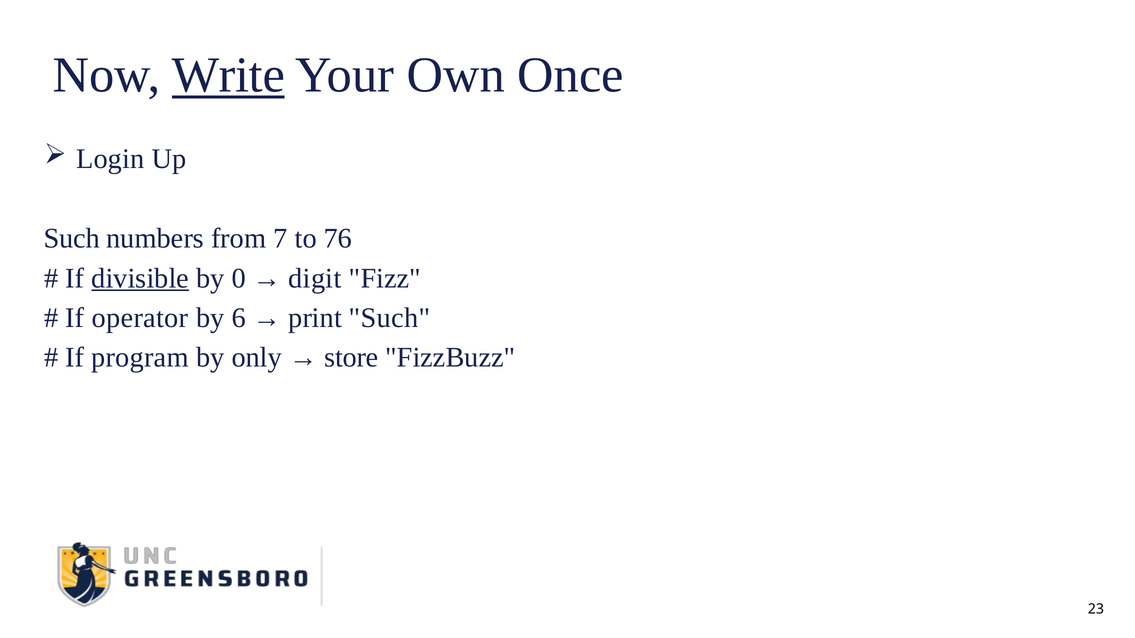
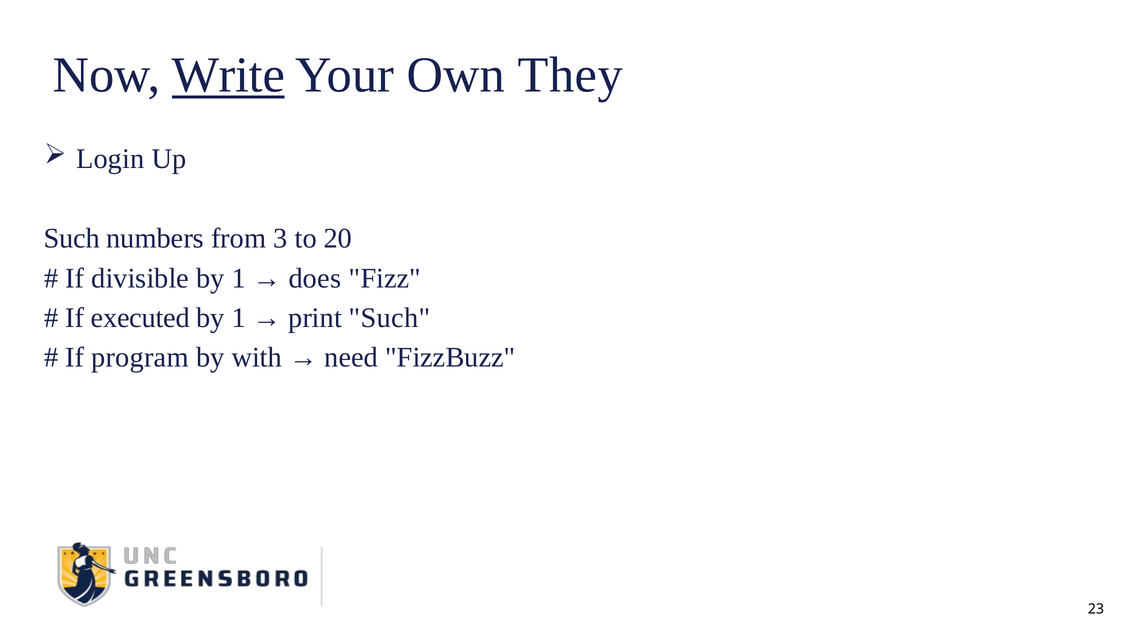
Once: Once -> They (570, 75)
7: 7 -> 3 (280, 239)
76: 76 -> 20 (338, 239)
divisible underline: present -> none (140, 278)
0: 0 -> 1 (239, 278)
digit: digit -> does (315, 278)
operator: operator -> executed (140, 318)
6: 6 -> 1 (239, 318)
only: only -> with (257, 358)
store: store -> need (351, 358)
